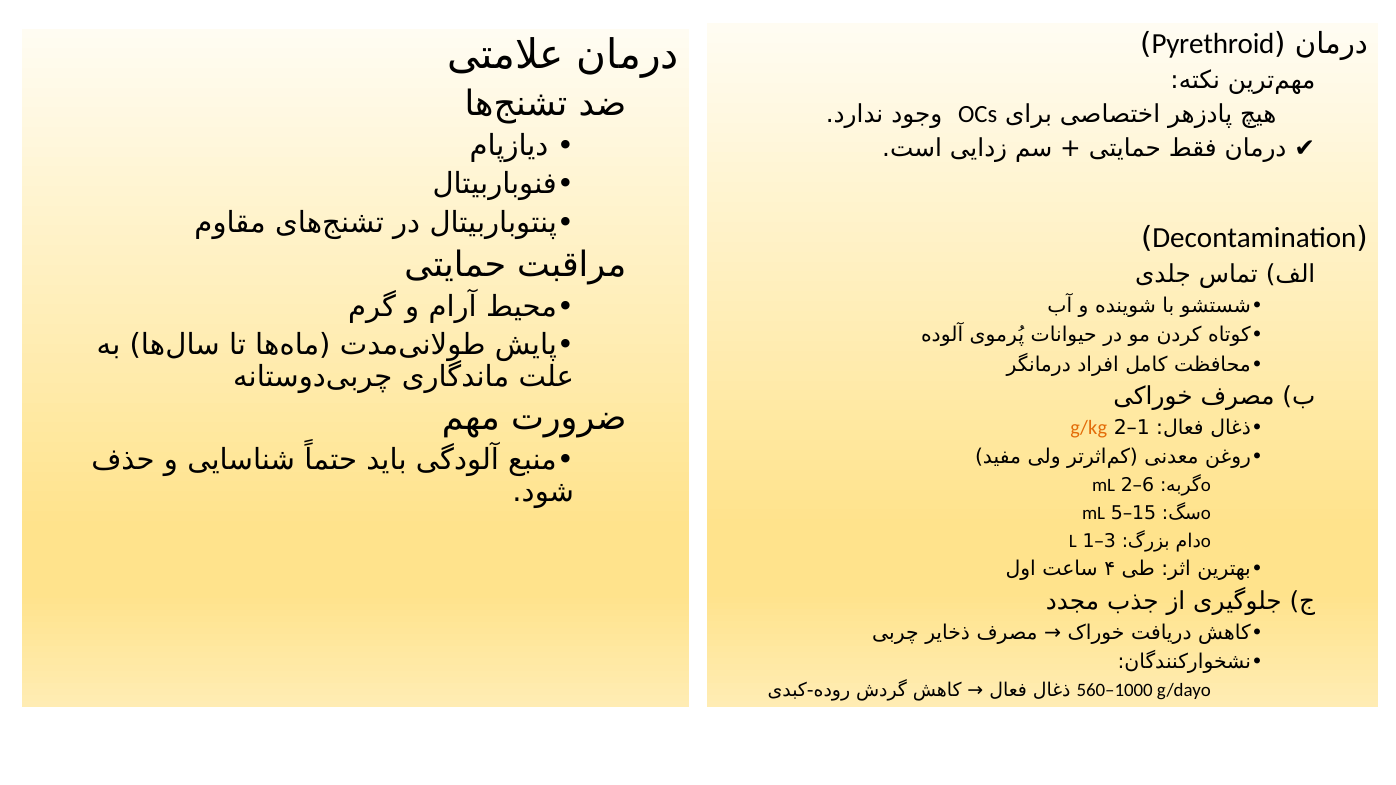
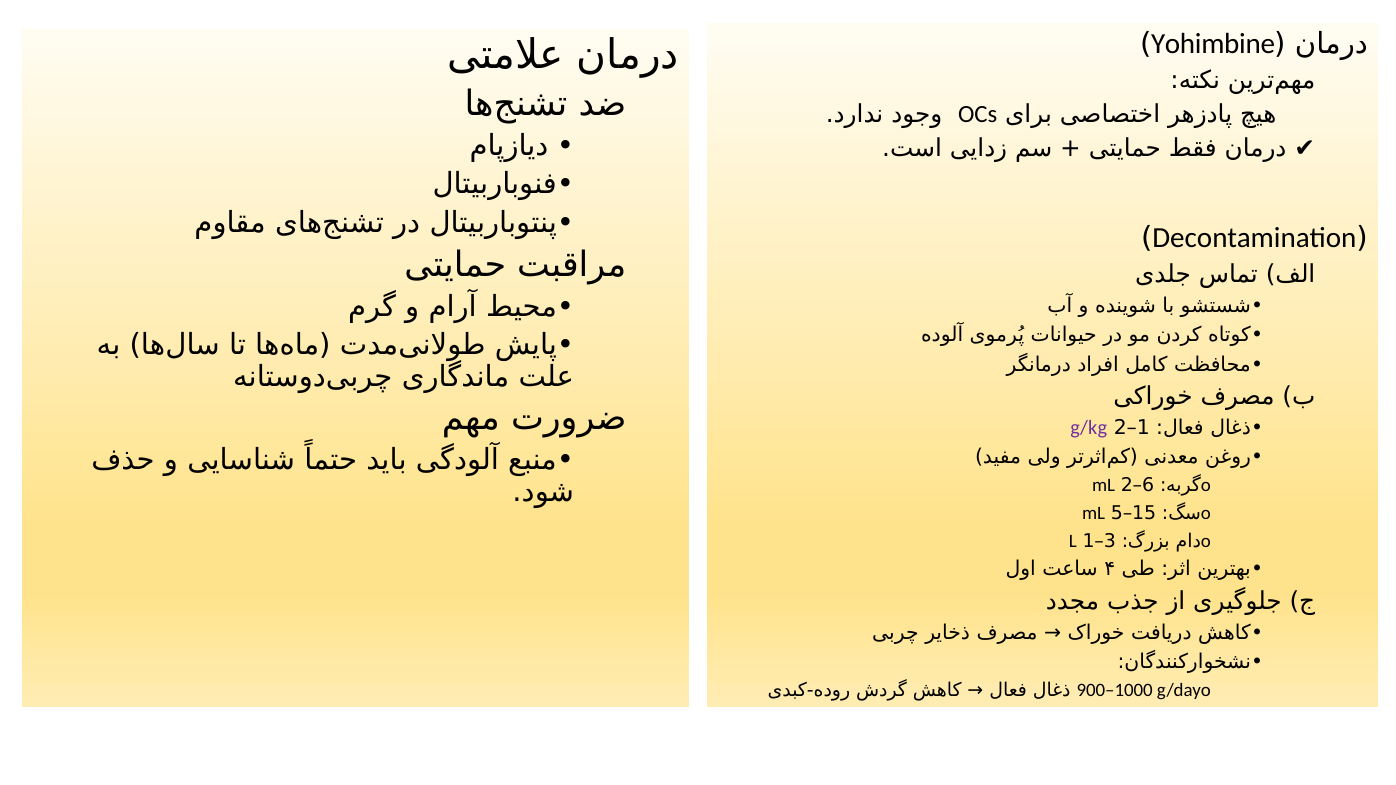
Pyrethroid: Pyrethroid -> Yohimbine (1213, 44)
g/kg colour: orange -> purple (1089, 428)
560–1000: 560–1000 -> 900–1000 (1115, 690)
